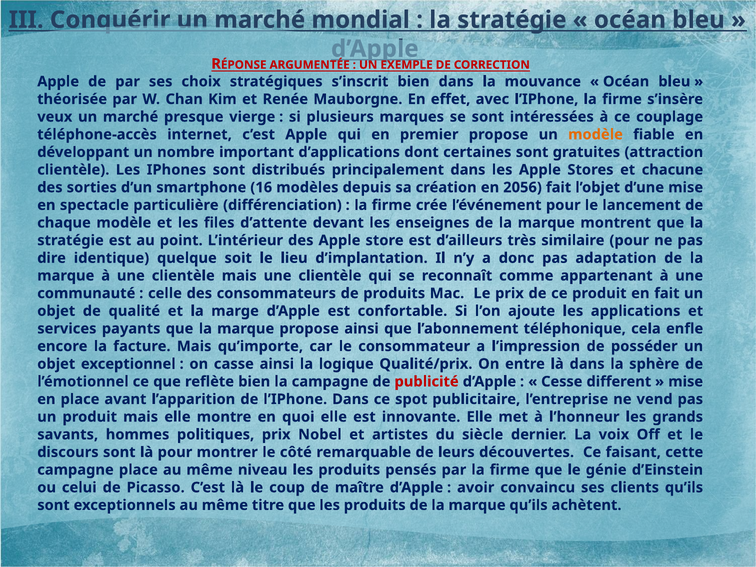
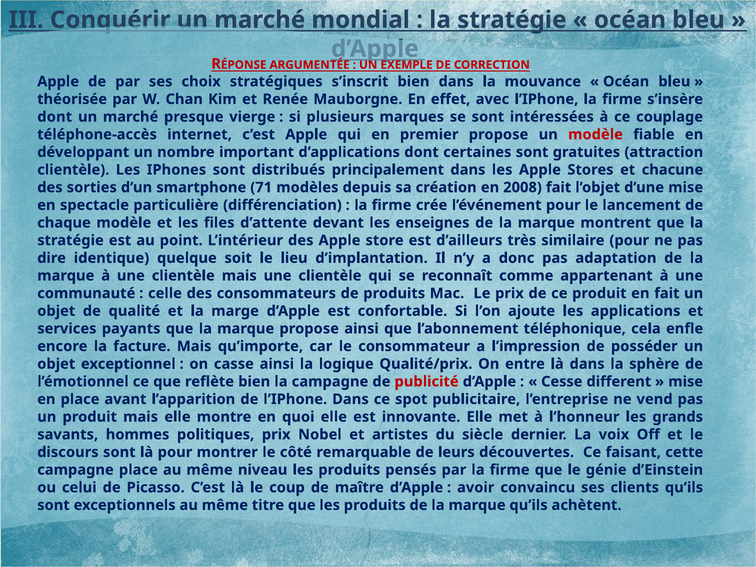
veux: veux -> dont (55, 117)
modèle colour: orange -> red (595, 134)
16: 16 -> 71 (261, 187)
2056: 2056 -> 2008 (523, 187)
